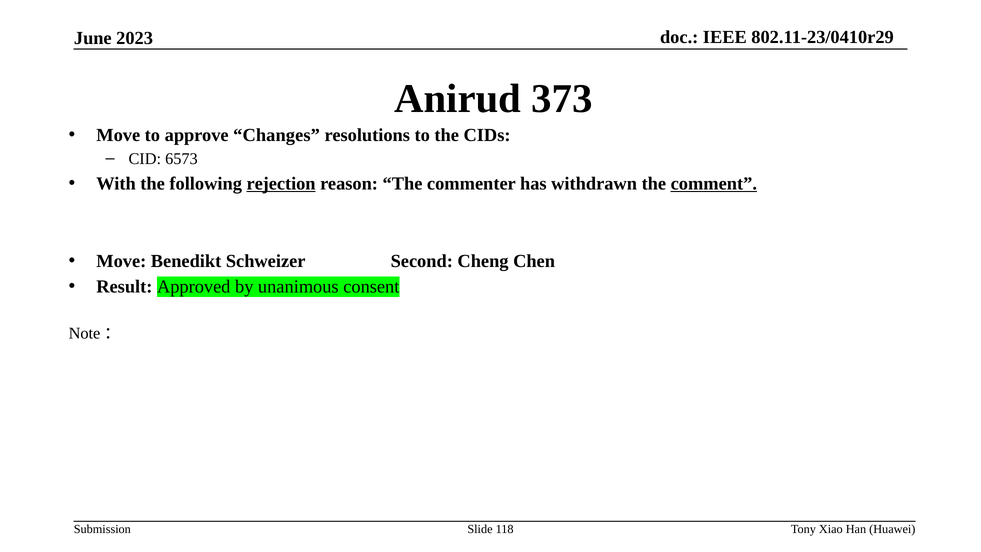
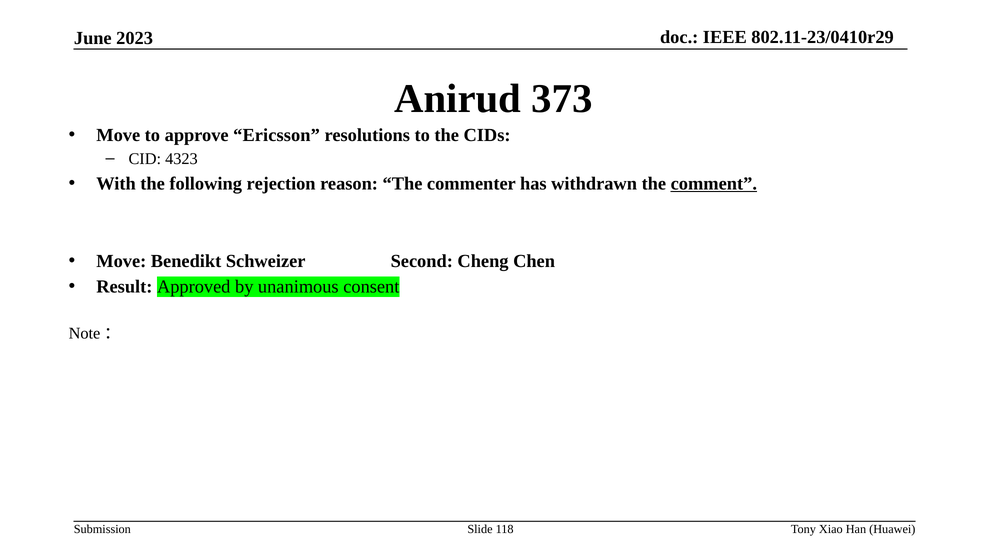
Changes: Changes -> Ericsson (277, 135)
6573: 6573 -> 4323 (181, 159)
rejection underline: present -> none (281, 184)
